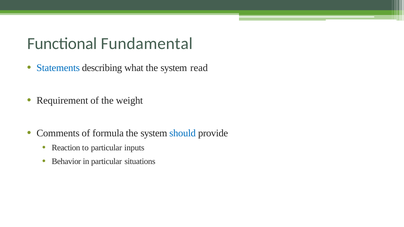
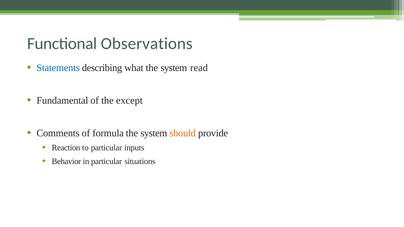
Fundamental: Fundamental -> Observations (147, 44)
Requirement: Requirement -> Fundamental (62, 101)
weight: weight -> except (129, 101)
should colour: blue -> orange (183, 133)
